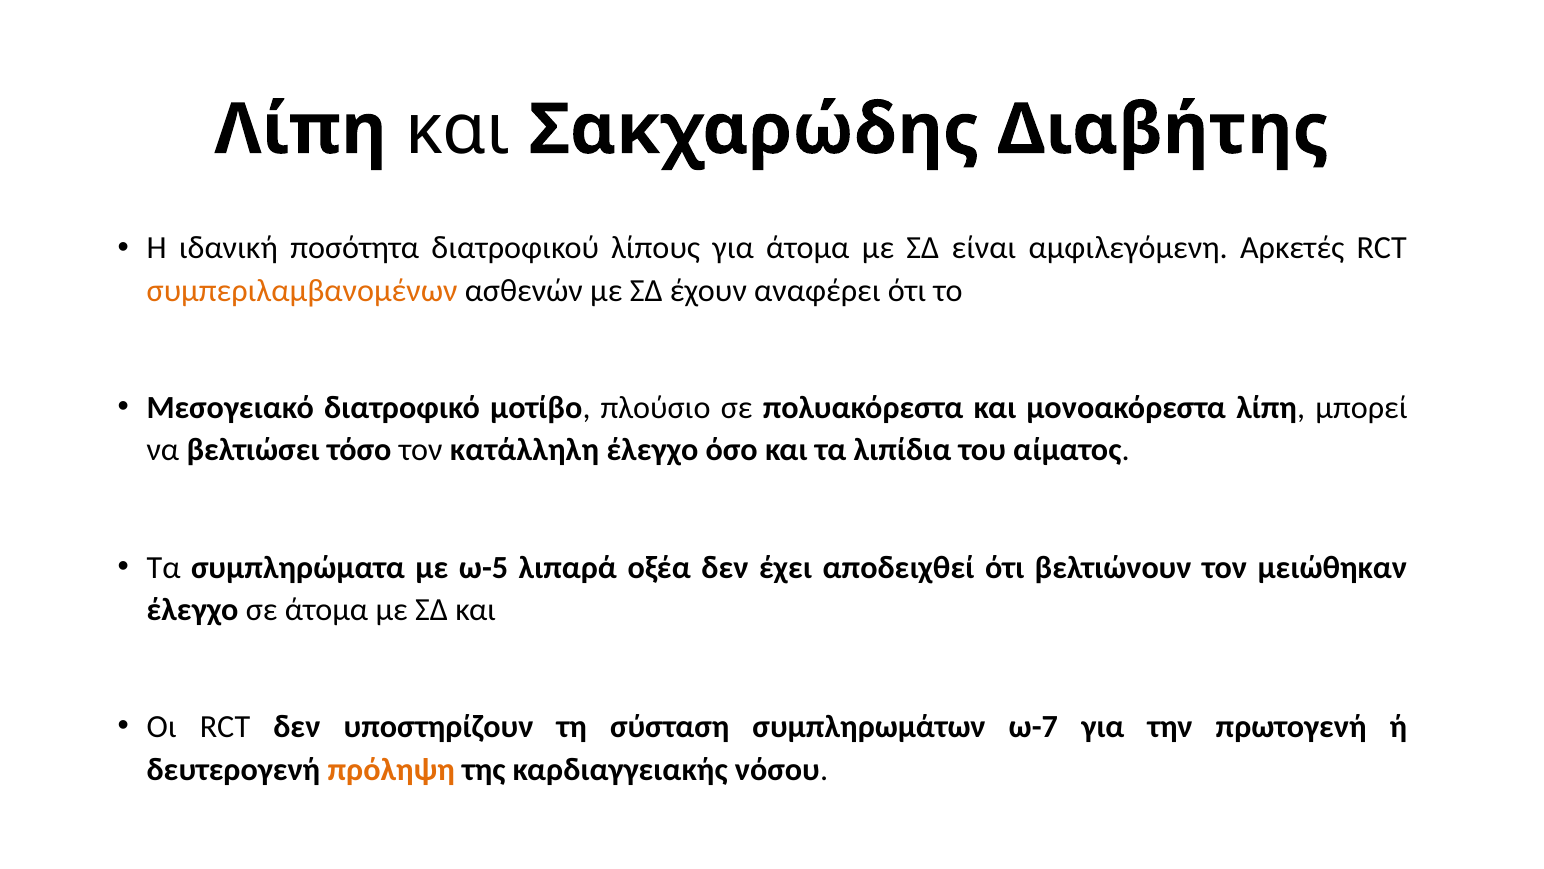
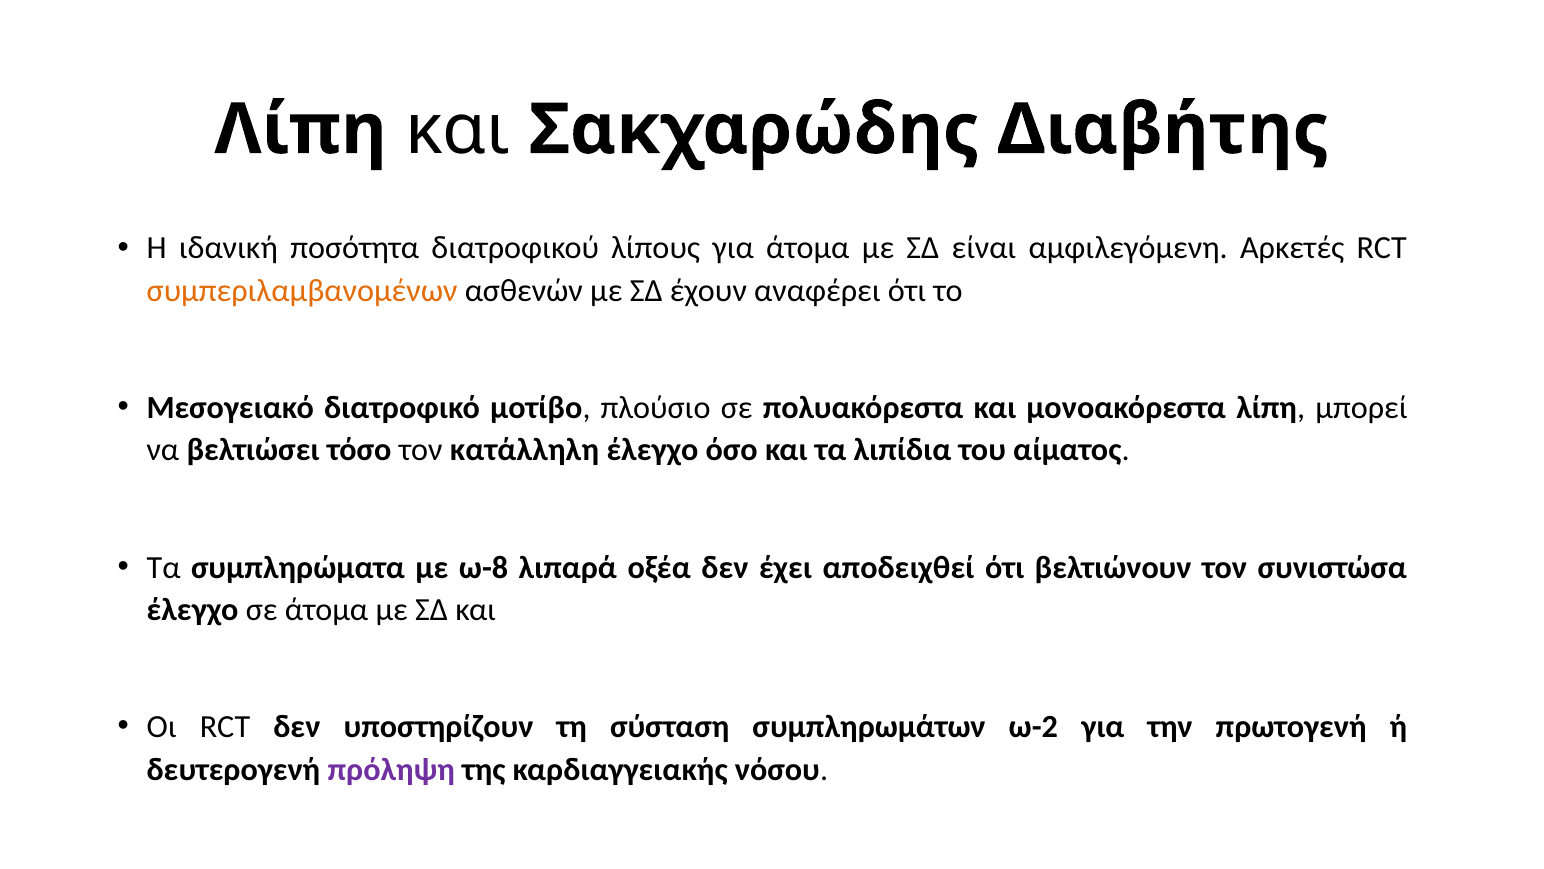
ω-5: ω-5 -> ω-8 (484, 567)
μειώθηκαν: μειώθηκαν -> συνιστώσα (1332, 567)
ω-7: ω-7 -> ω-2 (1033, 727)
πρόληψη colour: orange -> purple (391, 769)
